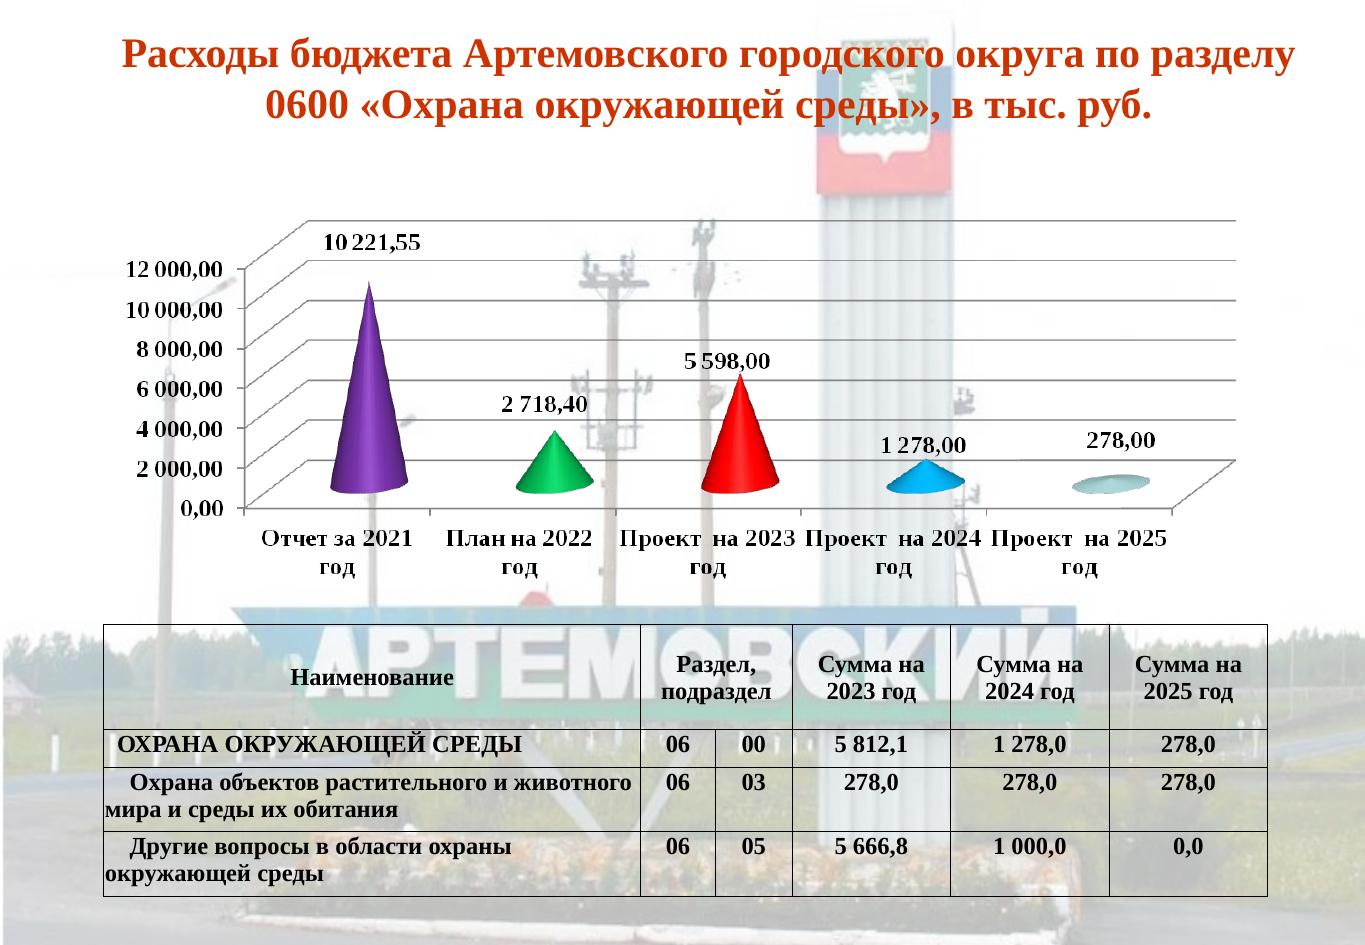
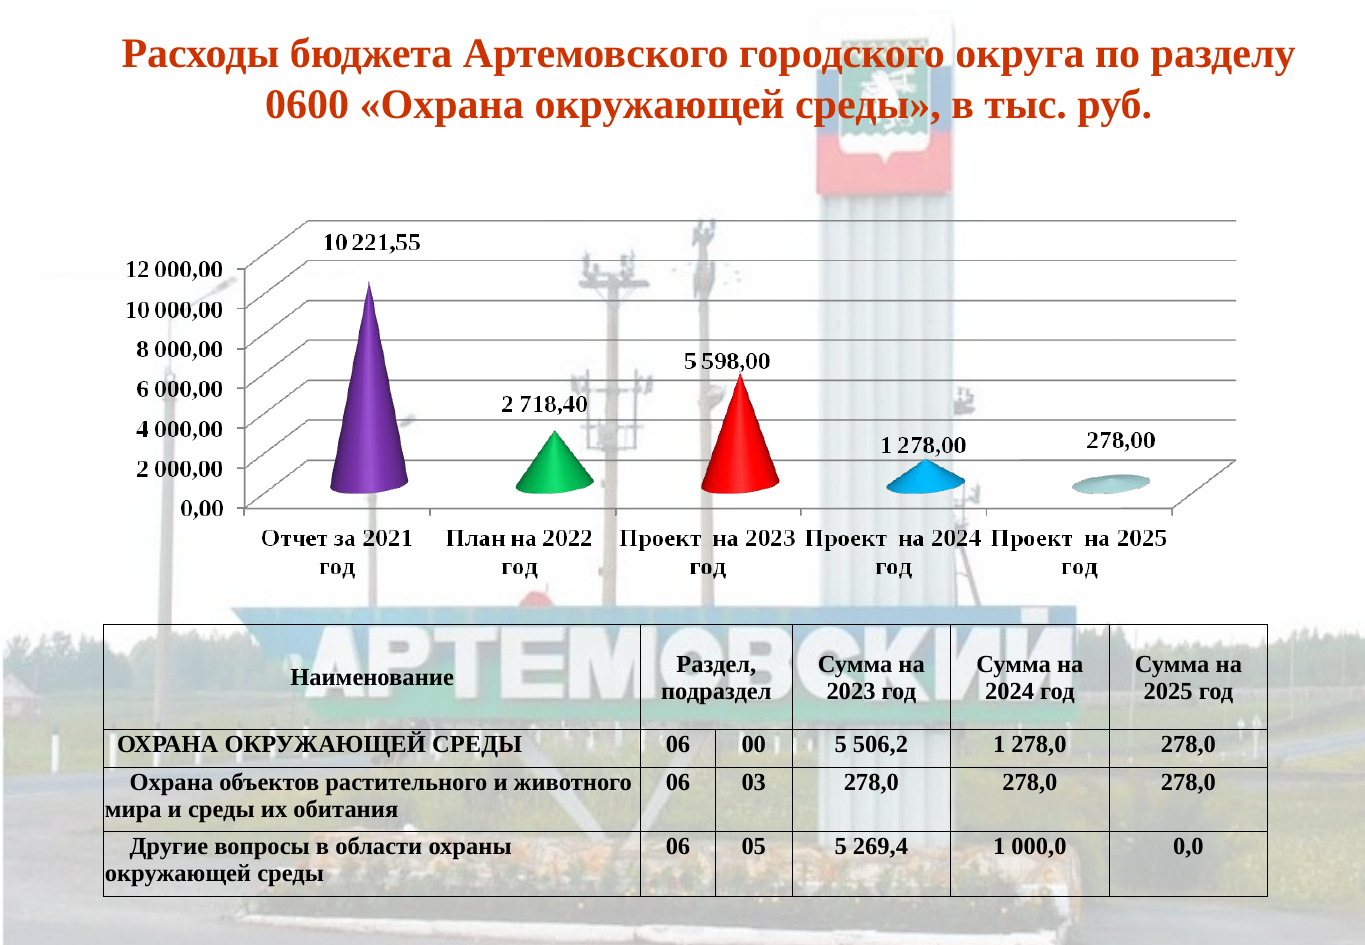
812,1: 812,1 -> 506,2 (880, 744)
666,8: 666,8 -> 269,4 (880, 847)
